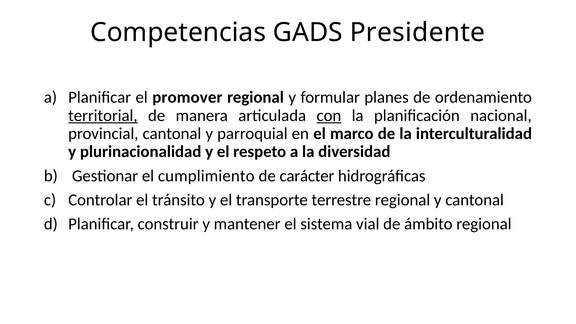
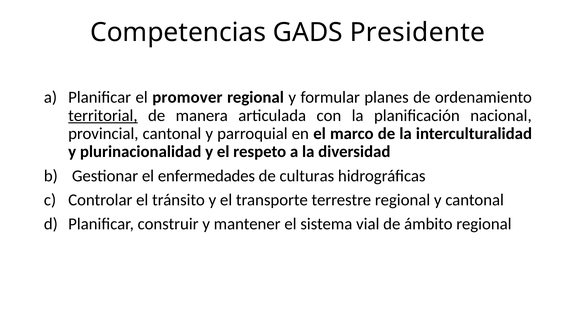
con underline: present -> none (329, 115)
cumplimiento: cumplimiento -> enfermedades (206, 176)
carácter: carácter -> culturas (307, 176)
